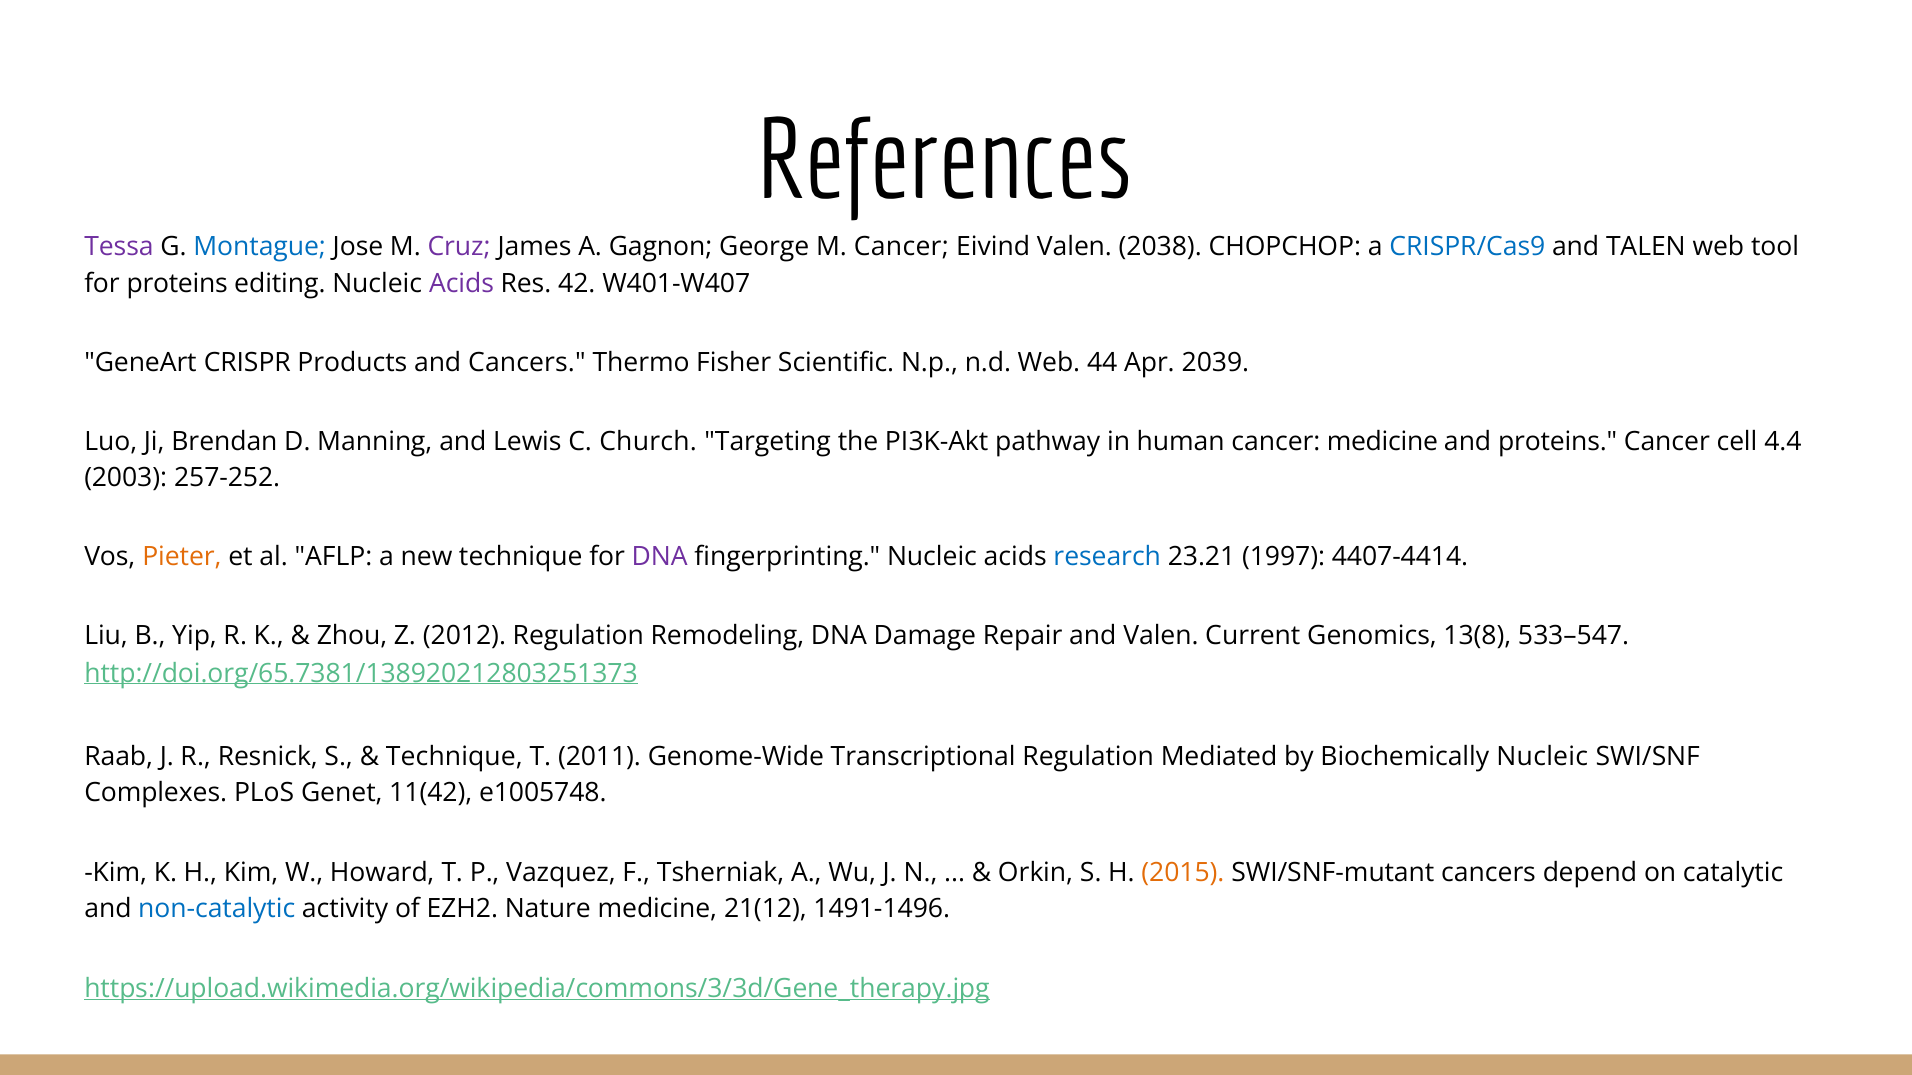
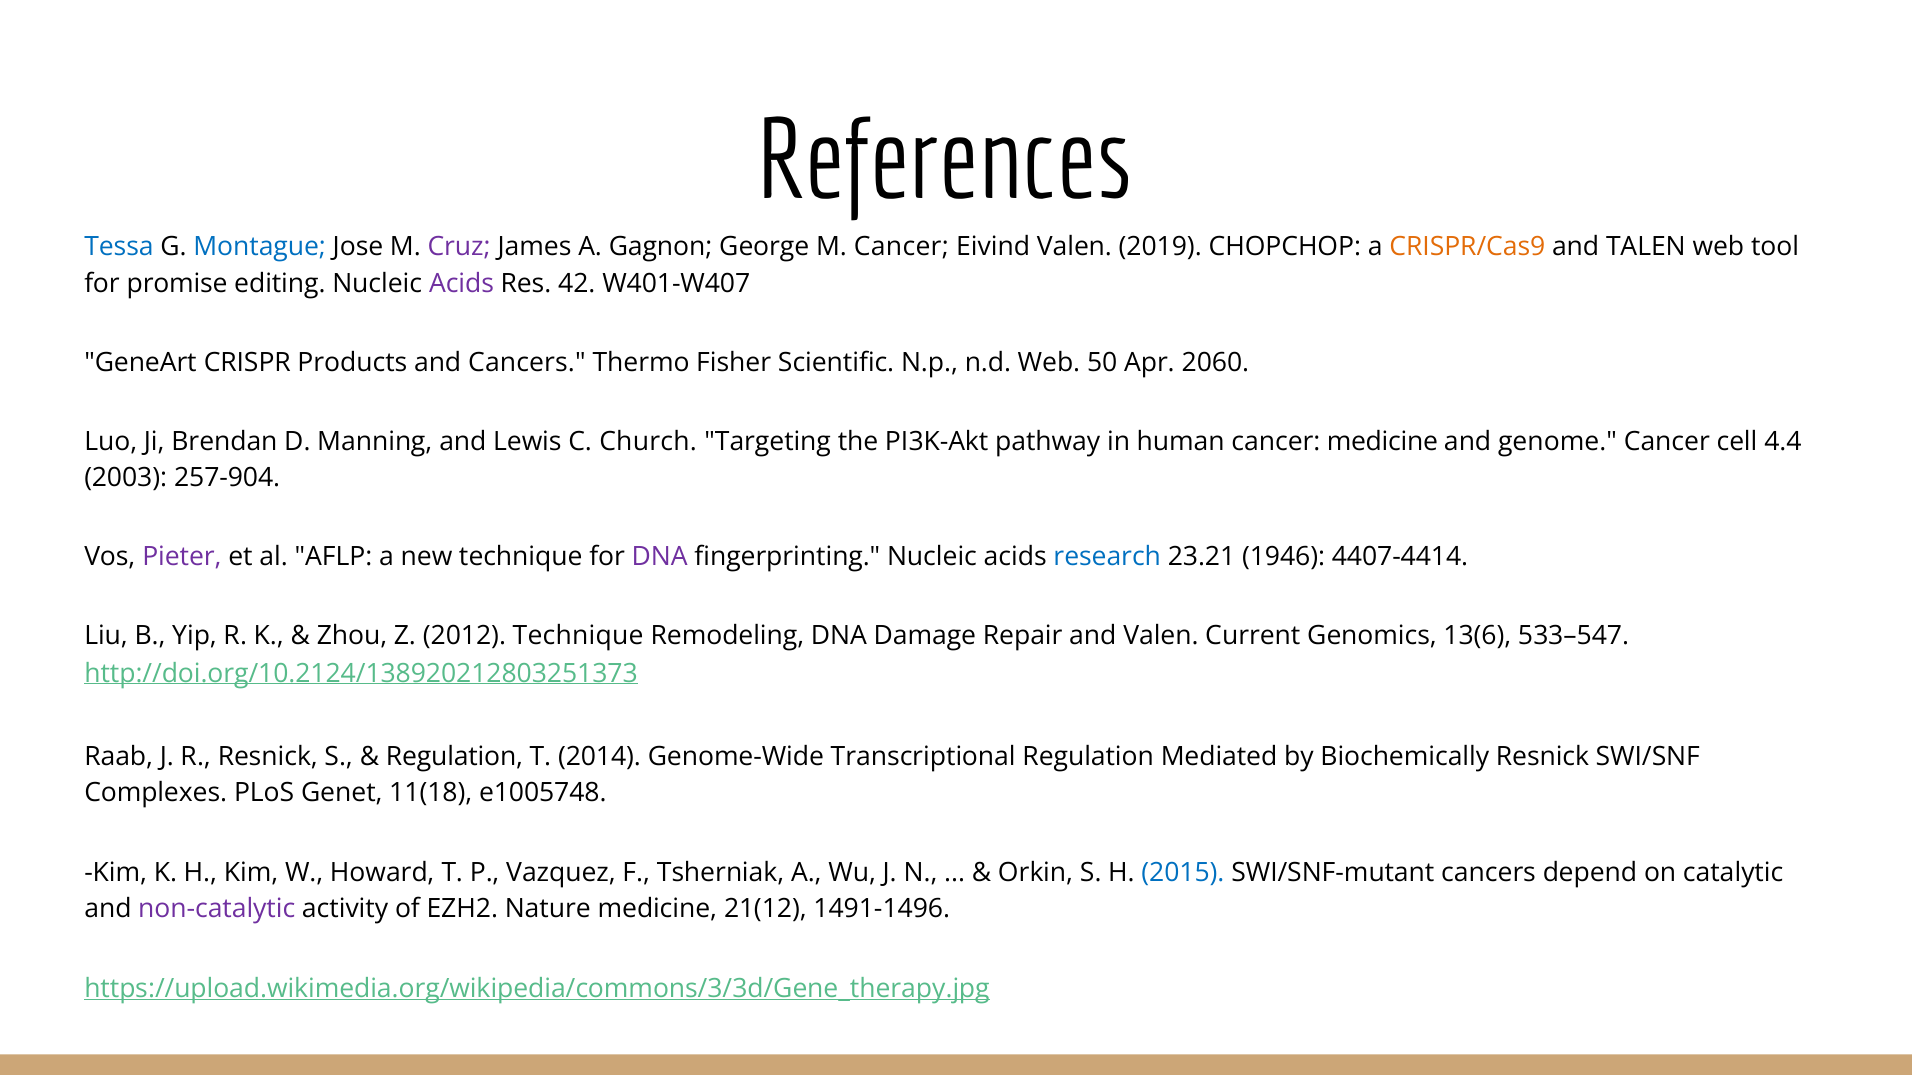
Tessa colour: purple -> blue (119, 247)
2038: 2038 -> 2019 (1160, 247)
CRISPR/Cas9 colour: blue -> orange (1467, 247)
for proteins: proteins -> promise (177, 283)
44: 44 -> 50 (1102, 362)
2039: 2039 -> 2060 (1215, 362)
and proteins: proteins -> genome (1558, 442)
257-252: 257-252 -> 257-904 (227, 478)
Pieter colour: orange -> purple (182, 557)
1997: 1997 -> 1946 (1284, 557)
2012 Regulation: Regulation -> Technique (578, 636)
13(8: 13(8 -> 13(6 (1477, 636)
http://doi.org/65.7381/138920212803251373: http://doi.org/65.7381/138920212803251373 -> http://doi.org/10.2124/138920212803251373 (361, 674)
Technique: Technique -> Regulation (454, 757)
2011: 2011 -> 2014 (599, 757)
Biochemically Nucleic: Nucleic -> Resnick (1542, 757)
11(42: 11(42 -> 11(18 (431, 794)
2015 colour: orange -> blue (1183, 873)
non-catalytic colour: blue -> purple (217, 909)
